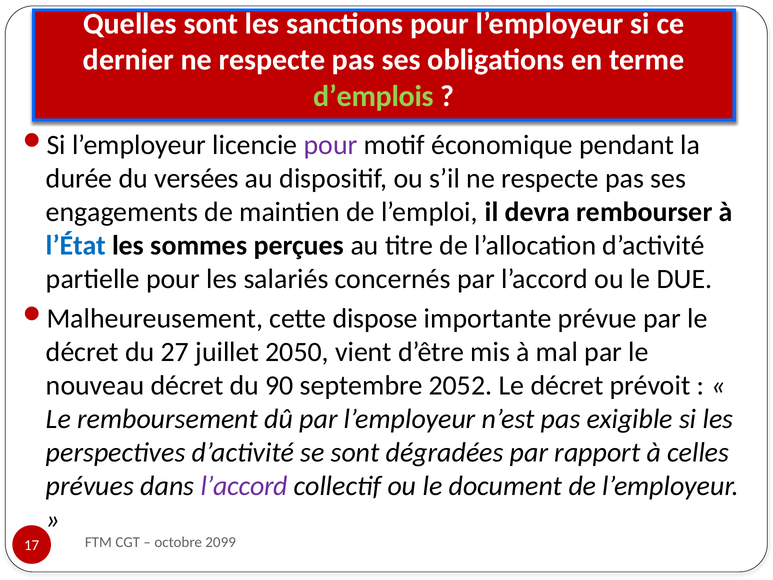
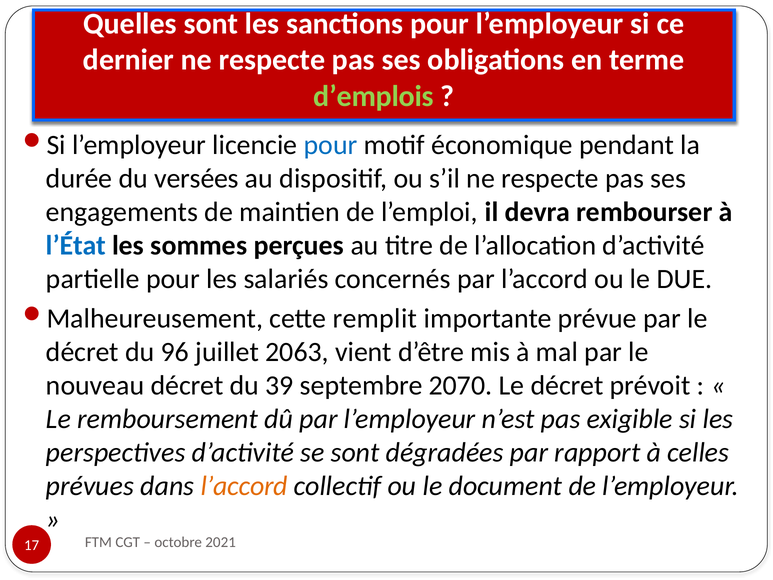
pour colour: purple -> blue (331, 145)
dispose: dispose -> remplit (375, 319)
27: 27 -> 96 (175, 352)
2050: 2050 -> 2063 (297, 352)
90: 90 -> 39 (279, 385)
2052: 2052 -> 2070 (460, 385)
l’accord colour: purple -> orange (244, 486)
2099: 2099 -> 2021 (221, 542)
